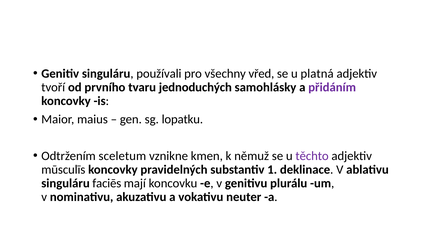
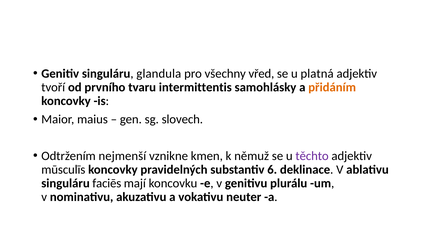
používali: používali -> glandula (159, 74)
jednoduchých: jednoduchých -> intermittentis (195, 87)
přidáním colour: purple -> orange (332, 87)
lopatku: lopatku -> slovech (182, 119)
sceletum: sceletum -> nejmenší (122, 156)
1: 1 -> 6 (272, 169)
